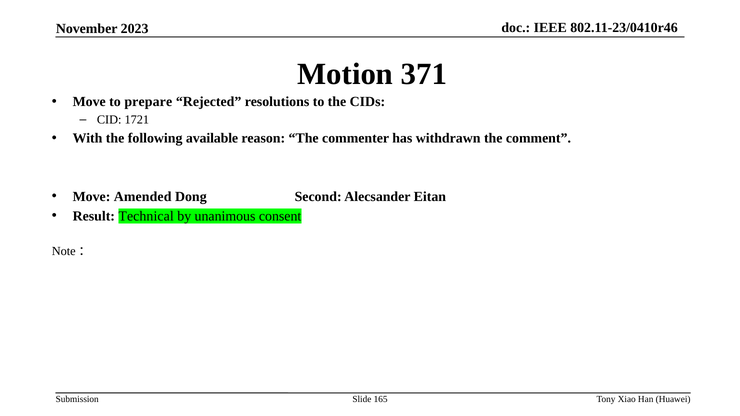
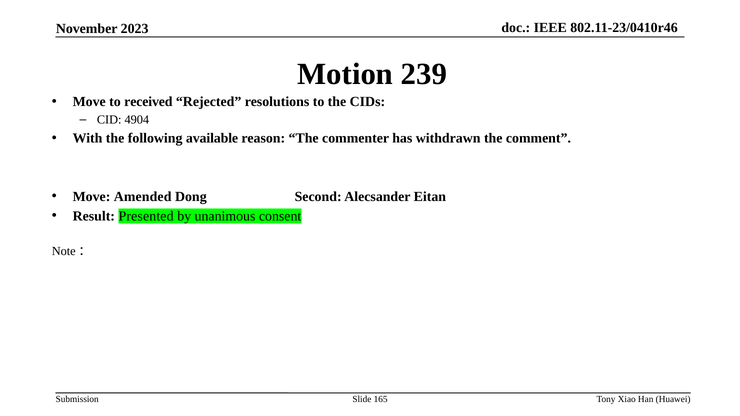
371: 371 -> 239 (424, 74)
prepare: prepare -> received (148, 102)
1721: 1721 -> 4904 (137, 120)
Technical: Technical -> Presented (146, 216)
